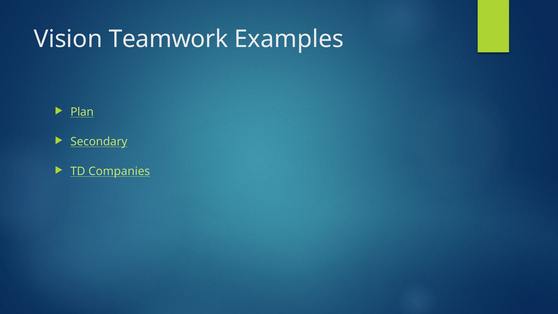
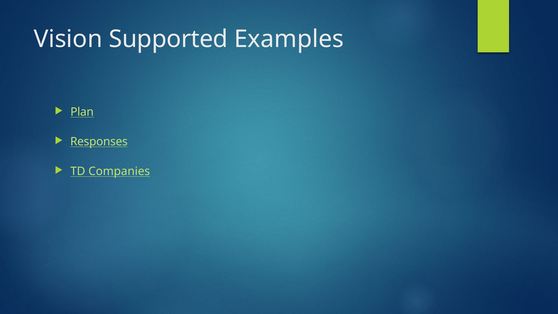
Teamwork: Teamwork -> Supported (168, 39)
Secondary: Secondary -> Responses (99, 141)
